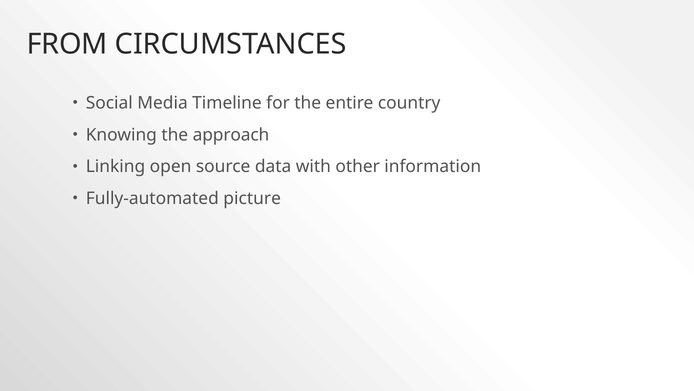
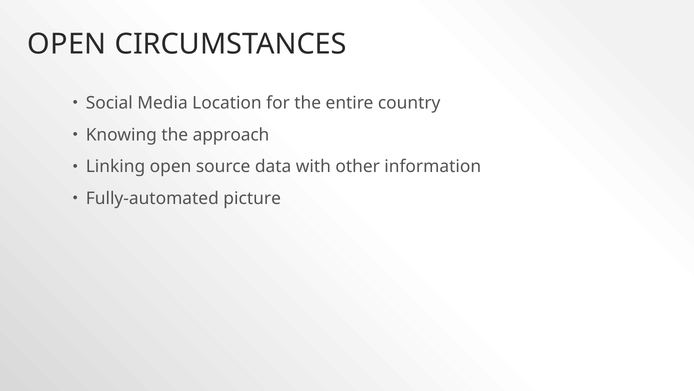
FROM: FROM -> OPEN (67, 44)
Timeline: Timeline -> Location (227, 103)
